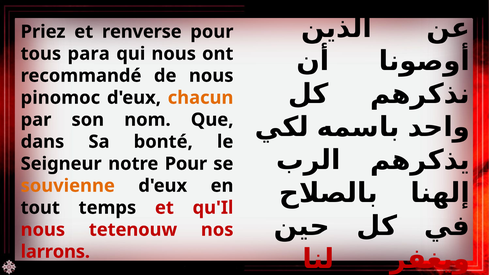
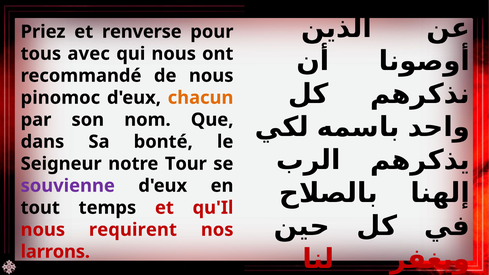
para: para -> avec (89, 54)
notre Pour: Pour -> Tour (186, 164)
souvienne colour: orange -> purple (68, 186)
tetenouw: tetenouw -> requirent (133, 230)
